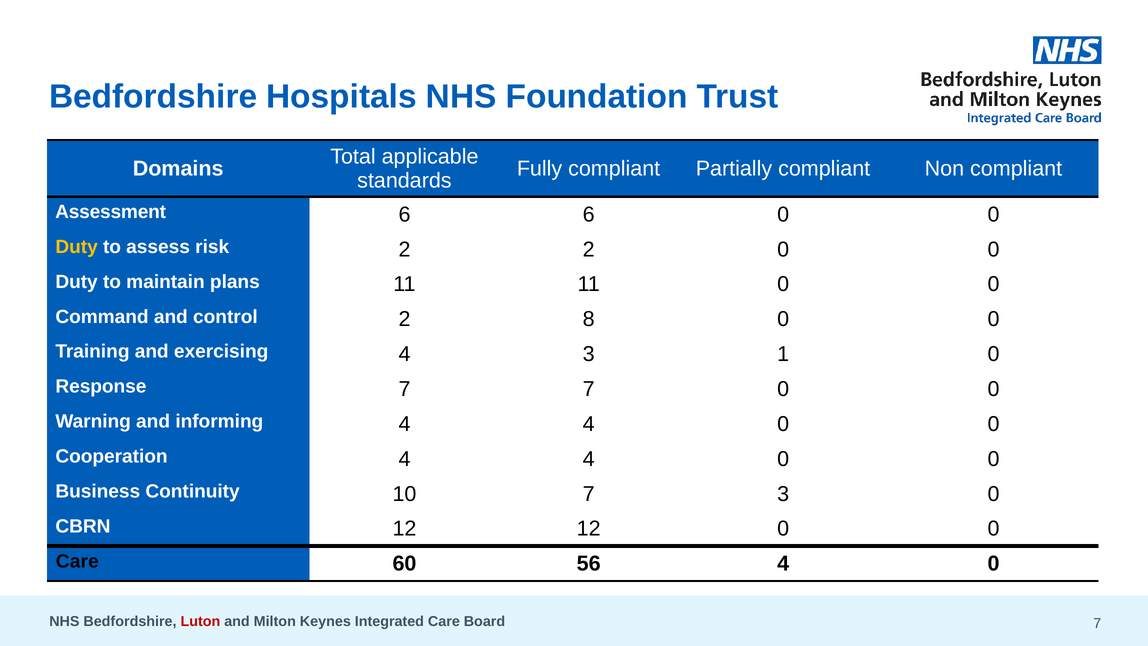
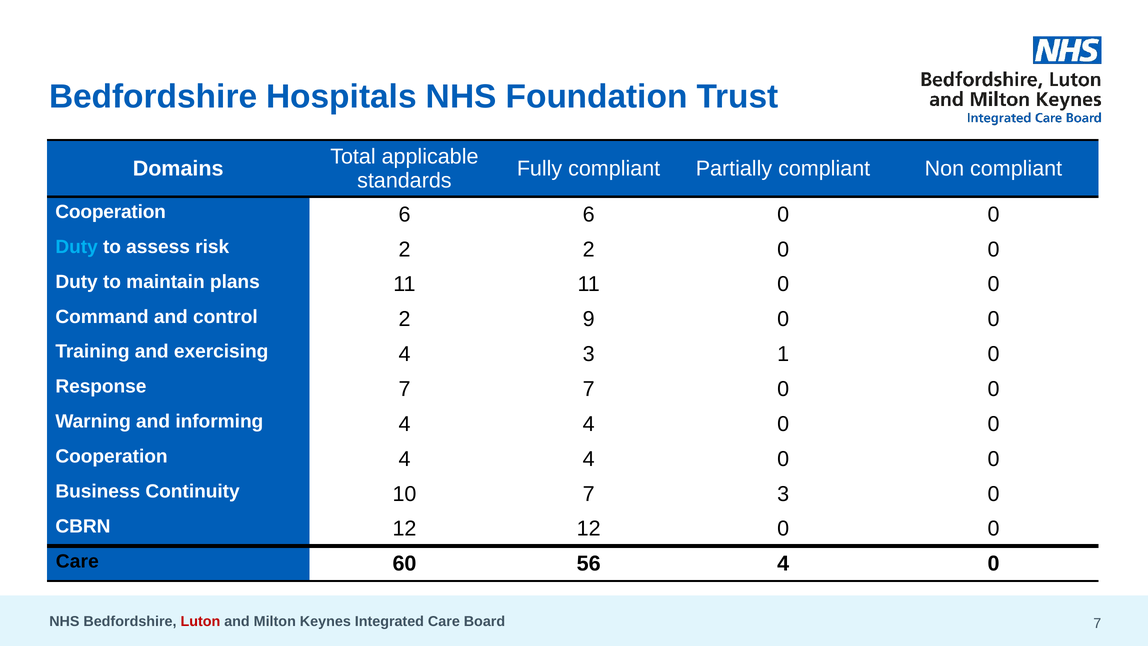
Assessment: Assessment -> Cooperation (111, 212)
Duty colour: yellow -> light blue (77, 247)
8: 8 -> 9 (589, 319)
